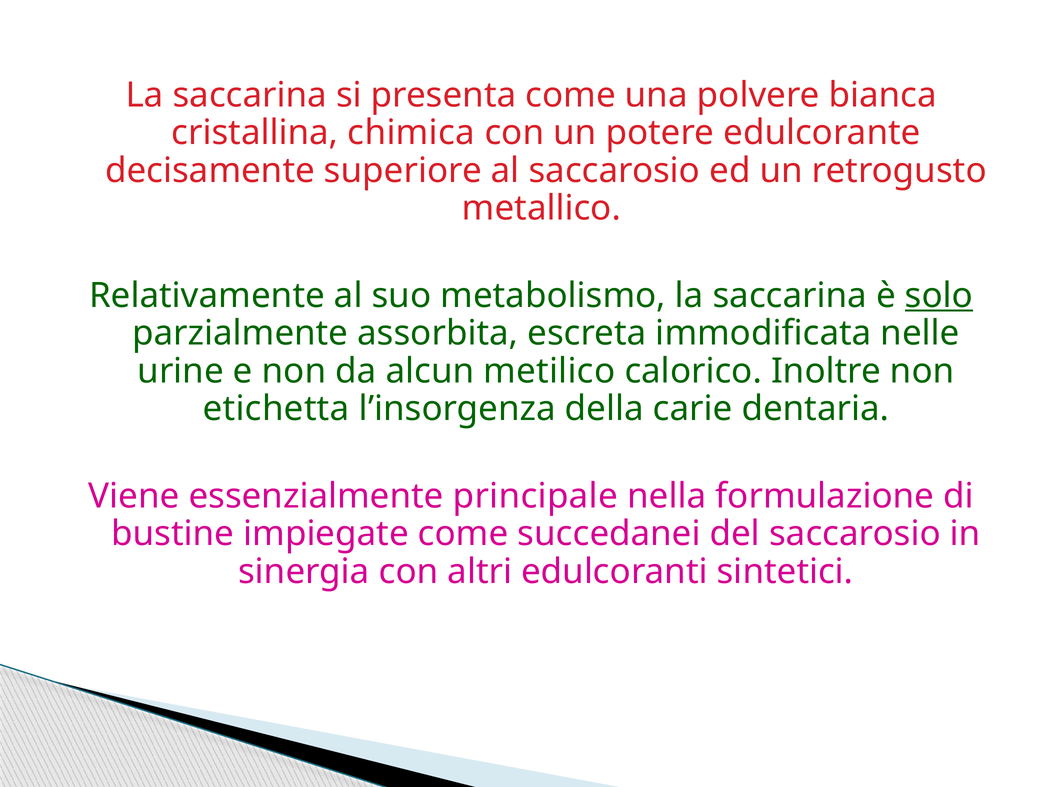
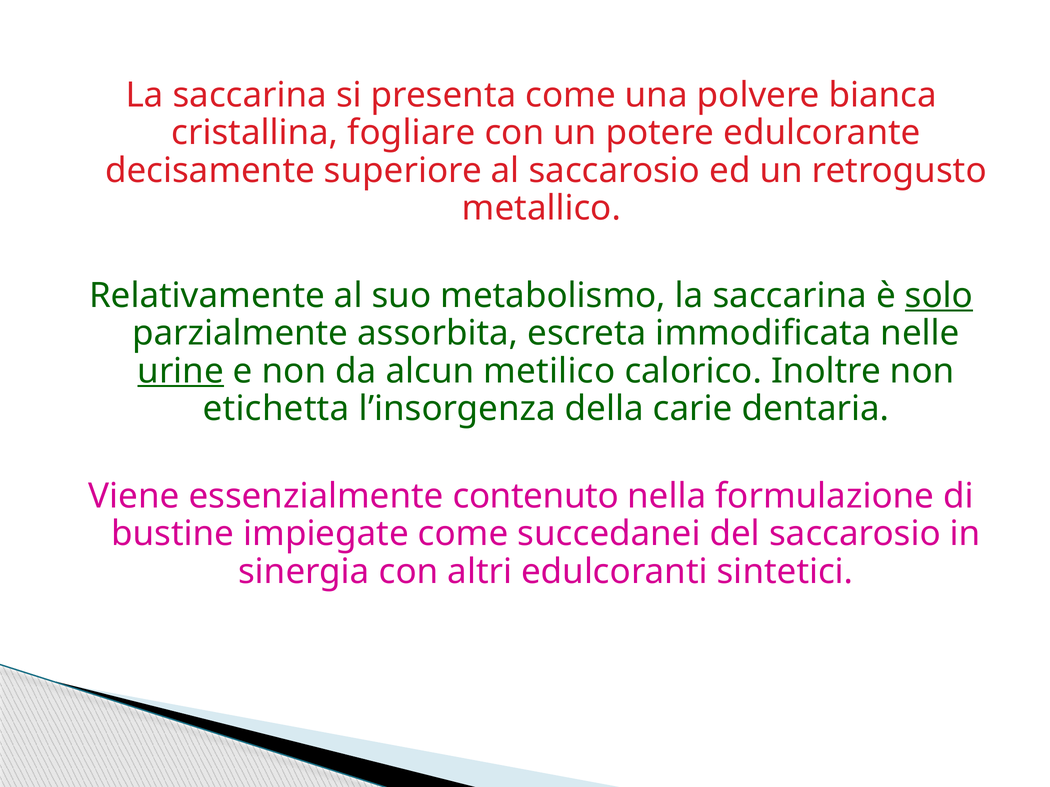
chimica: chimica -> fogliare (411, 133)
urine underline: none -> present (181, 371)
principale: principale -> contenuto (536, 496)
